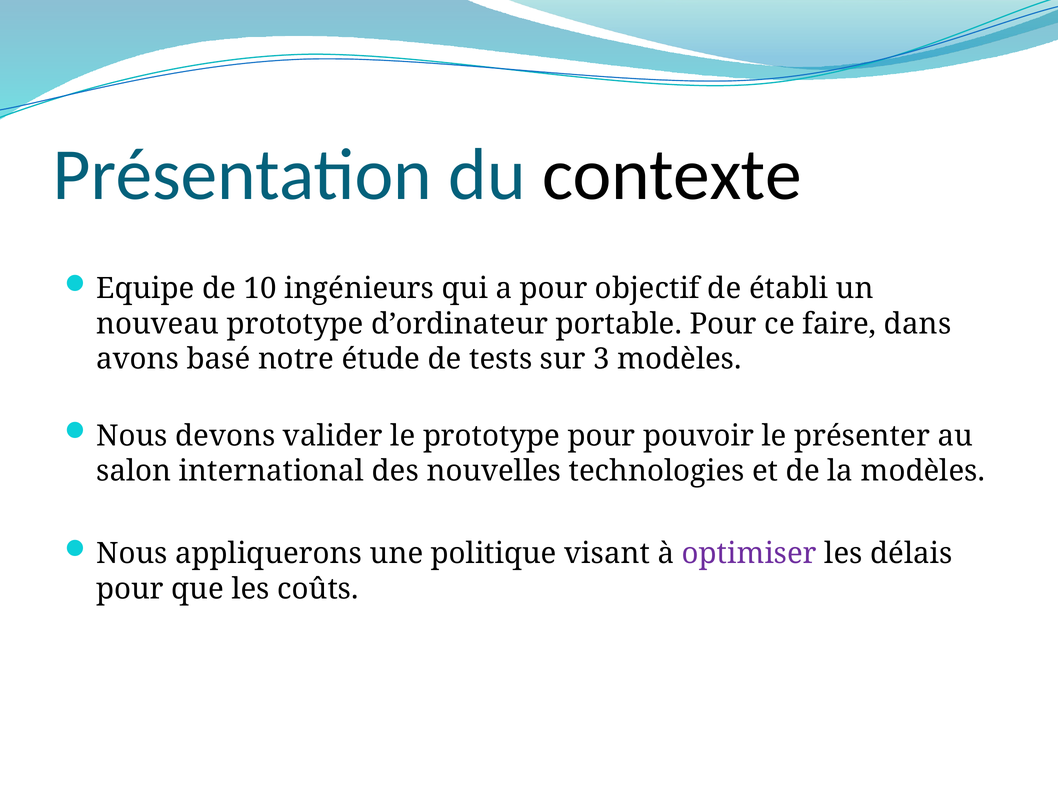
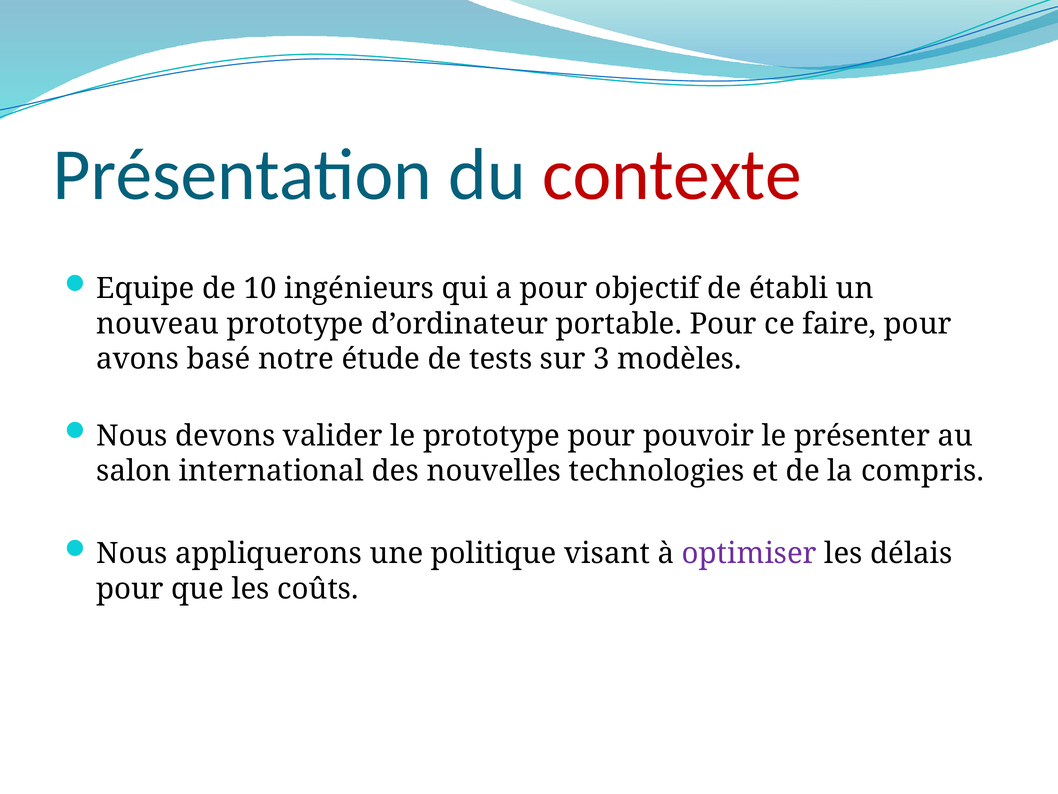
contexte colour: black -> red (672, 175)
faire dans: dans -> pour (918, 324)
la modèles: modèles -> compris (923, 471)
